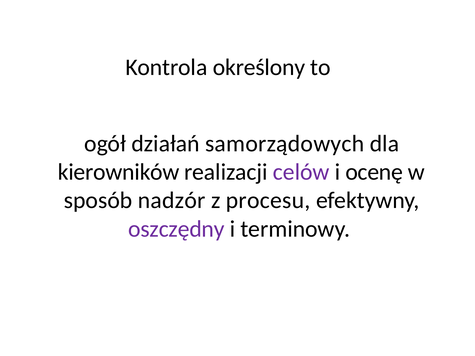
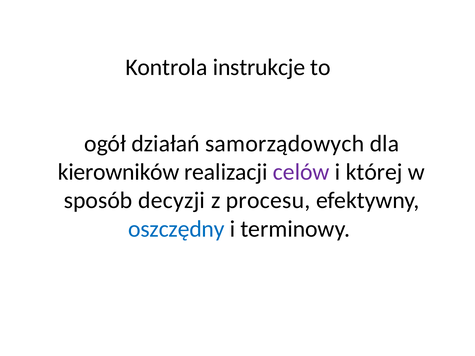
określony: określony -> instrukcje (259, 67)
ocenę: ocenę -> której (374, 172)
nadzór: nadzór -> decyzji (172, 201)
oszczędny colour: purple -> blue (176, 229)
